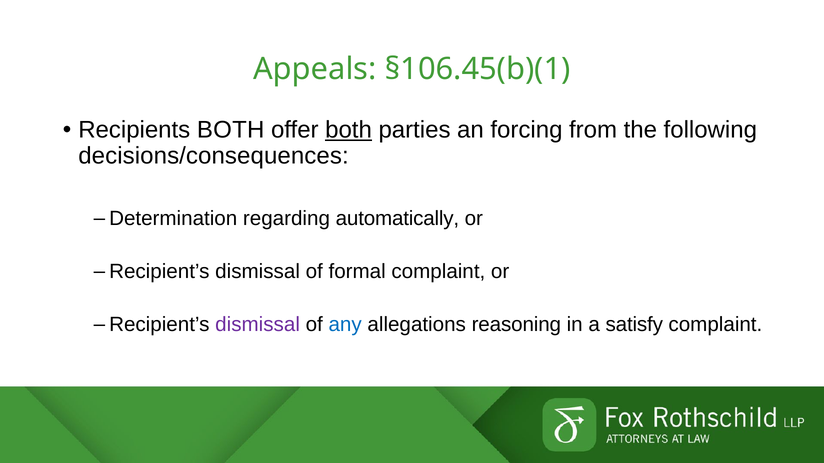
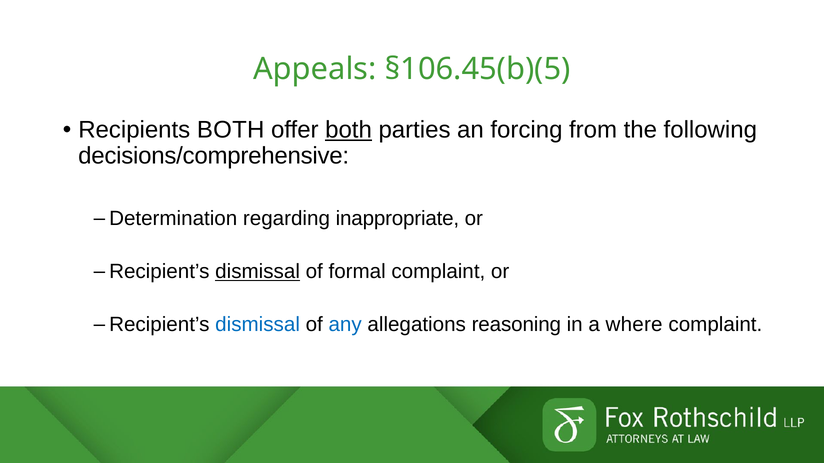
§106.45(b)(1: §106.45(b)(1 -> §106.45(b)(5 (478, 69)
decisions/consequences: decisions/consequences -> decisions/comprehensive (214, 156)
automatically: automatically -> inappropriate (397, 219)
dismissal underline: none -> present (258, 272)
dismissal colour: purple -> blue (258, 325)
satisfy: satisfy -> where (634, 325)
